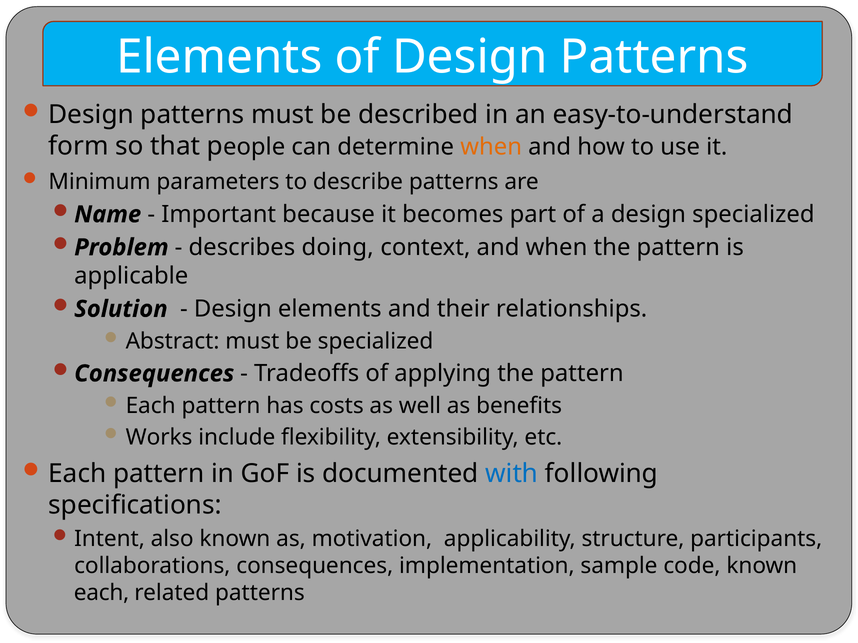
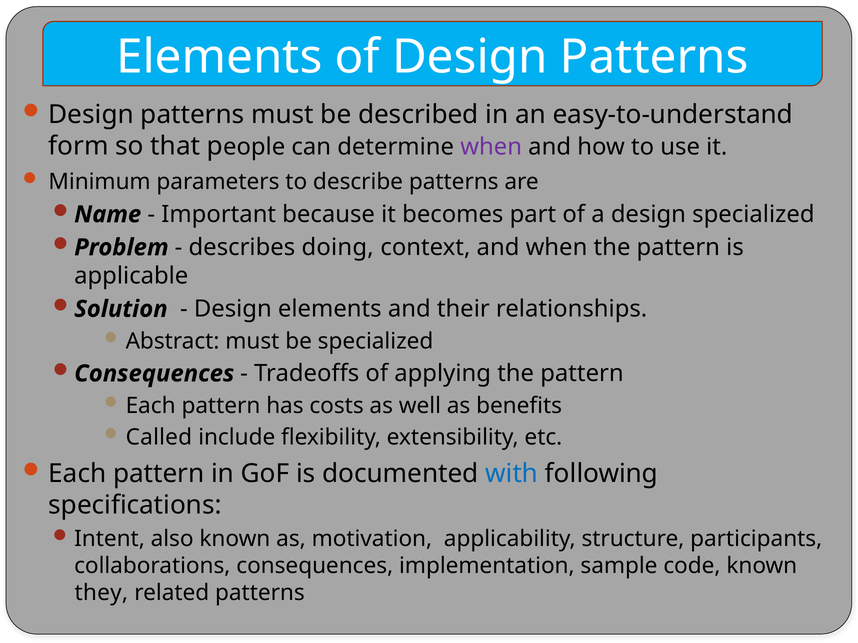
when colour: orange -> purple (491, 147)
Works: Works -> Called (159, 438)
each: each -> they (101, 593)
